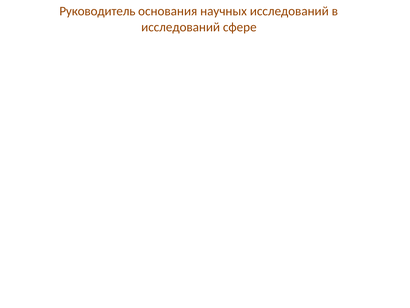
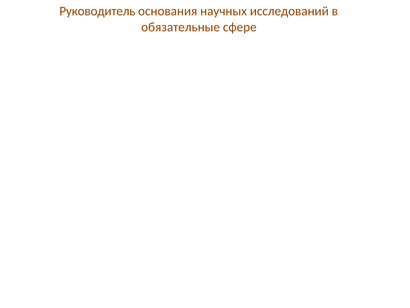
исследований: исследований -> обязательные (181, 27)
